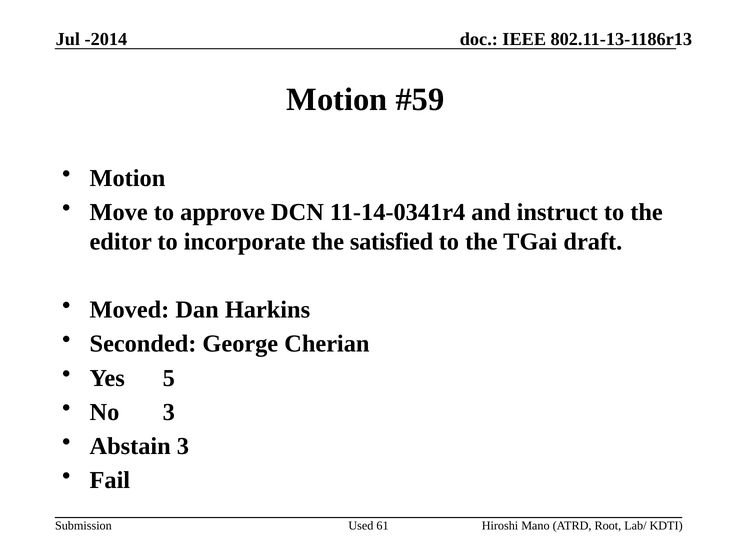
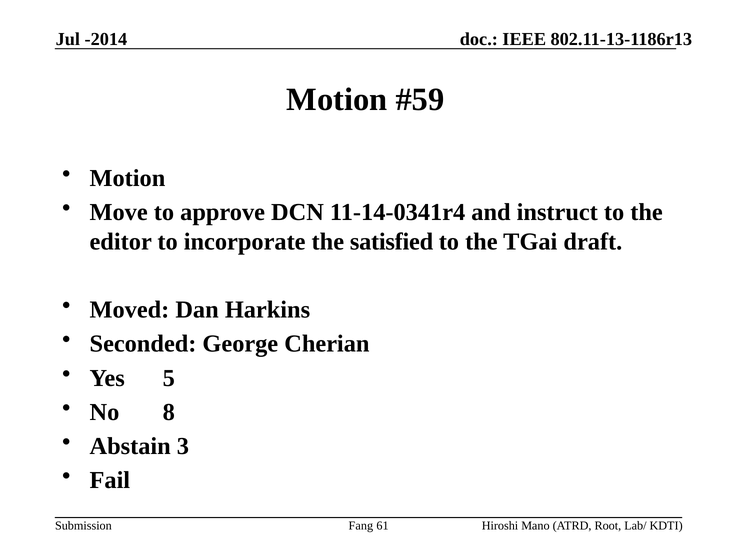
No 3: 3 -> 8 (169, 412)
Used: Used -> Fang (361, 526)
